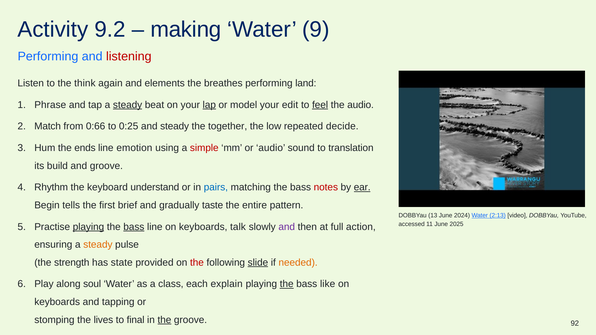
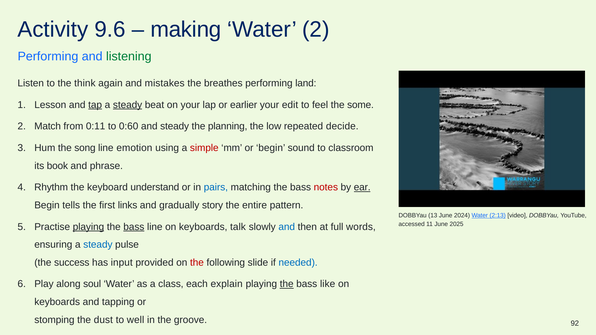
9.2: 9.2 -> 9.6 (110, 30)
Water 9: 9 -> 2 (316, 30)
listening colour: red -> green (129, 57)
elements: elements -> mistakes (165, 83)
Phrase: Phrase -> Lesson (50, 105)
tap underline: none -> present (95, 105)
lap underline: present -> none (209, 105)
model: model -> earlier (244, 105)
feel underline: present -> none (320, 105)
the audio: audio -> some (361, 105)
0:66: 0:66 -> 0:11 (96, 126)
0:25: 0:25 -> 0:60 (129, 126)
together: together -> planning (228, 126)
ends: ends -> song (85, 148)
or audio: audio -> begin (271, 148)
translation: translation -> classroom (351, 148)
build: build -> book (57, 166)
and groove: groove -> phrase (106, 166)
brief: brief -> links (128, 205)
taste: taste -> story (213, 205)
and colour: purple -> blue (287, 227)
action: action -> words (361, 227)
steady colour: orange -> blue (98, 245)
strength: strength -> success (72, 263)
state: state -> input (122, 263)
slide underline: present -> none (258, 263)
needed colour: orange -> blue (298, 263)
lives: lives -> dust (103, 320)
final: final -> well (136, 320)
the underline: present -> none (164, 320)
